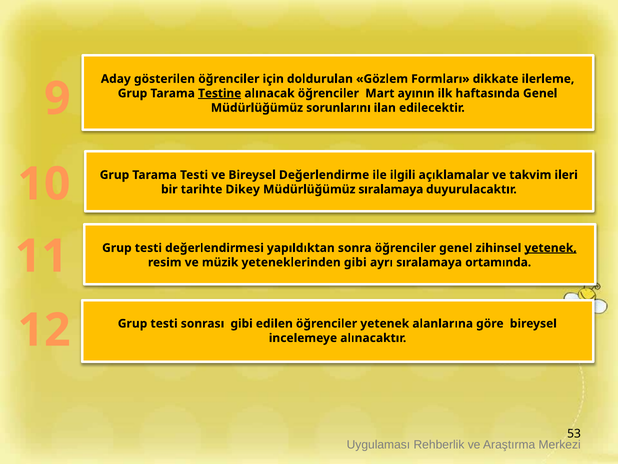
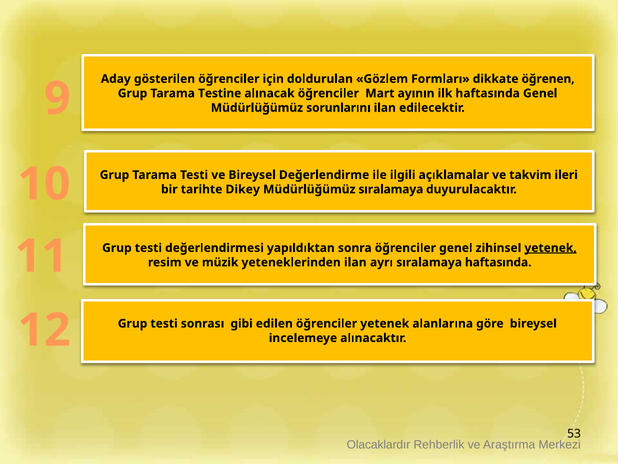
ilerleme: ilerleme -> öğrenen (548, 79)
Testine underline: present -> none (220, 93)
yeteneklerinden gibi: gibi -> ilan (355, 262)
sıralamaya ortamında: ortamında -> haftasında (498, 262)
Uygulaması: Uygulaması -> Olacaklardır (378, 444)
